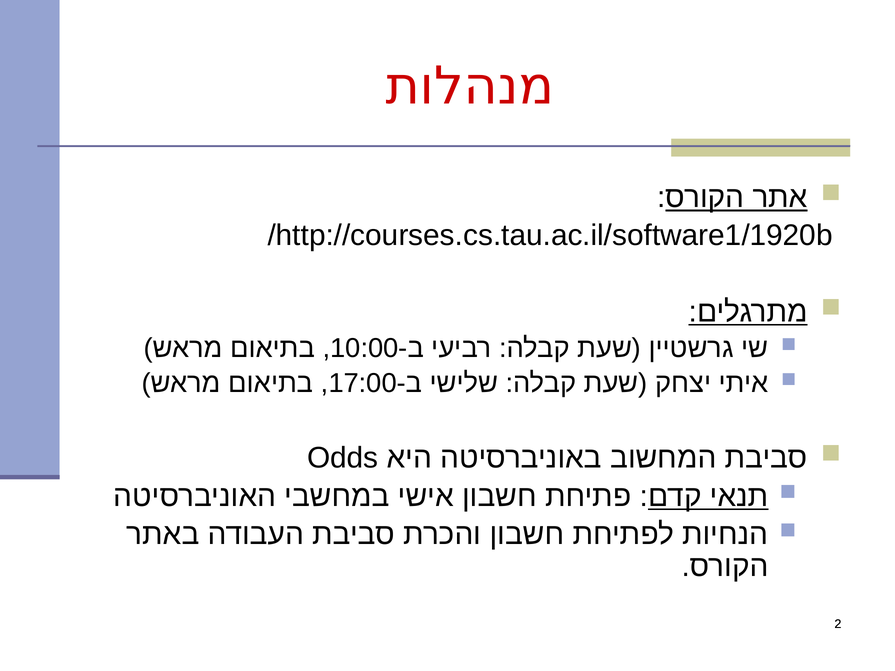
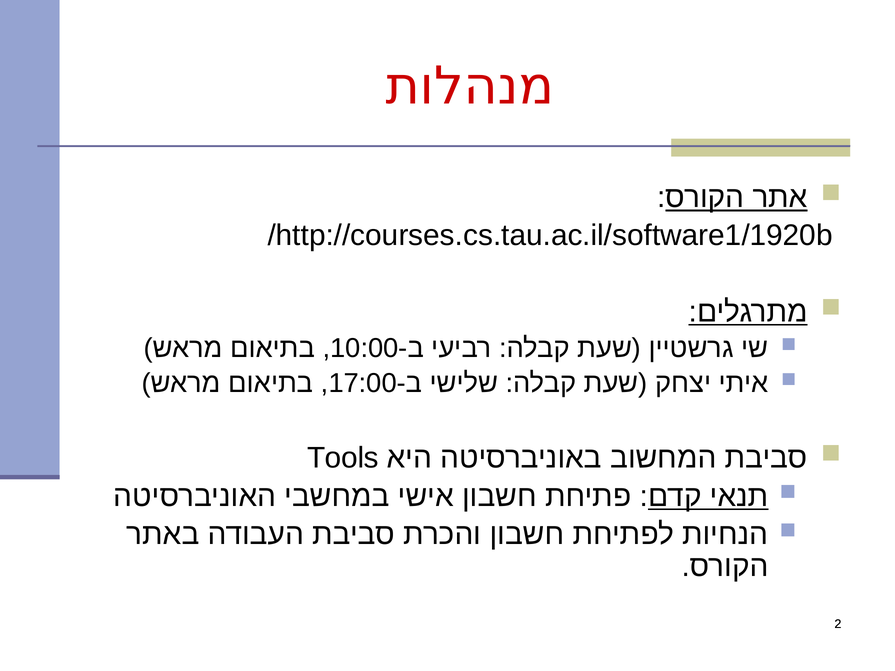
Odds: Odds -> Tools (343, 458)
